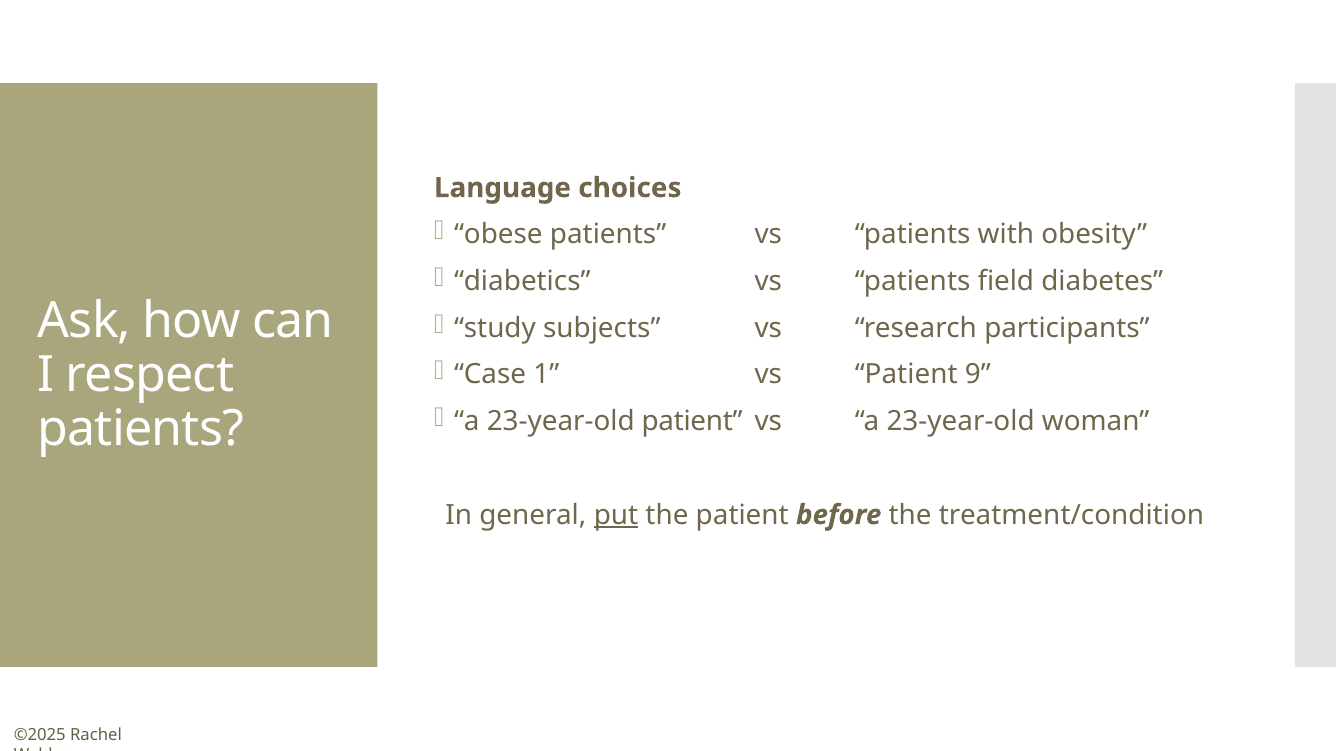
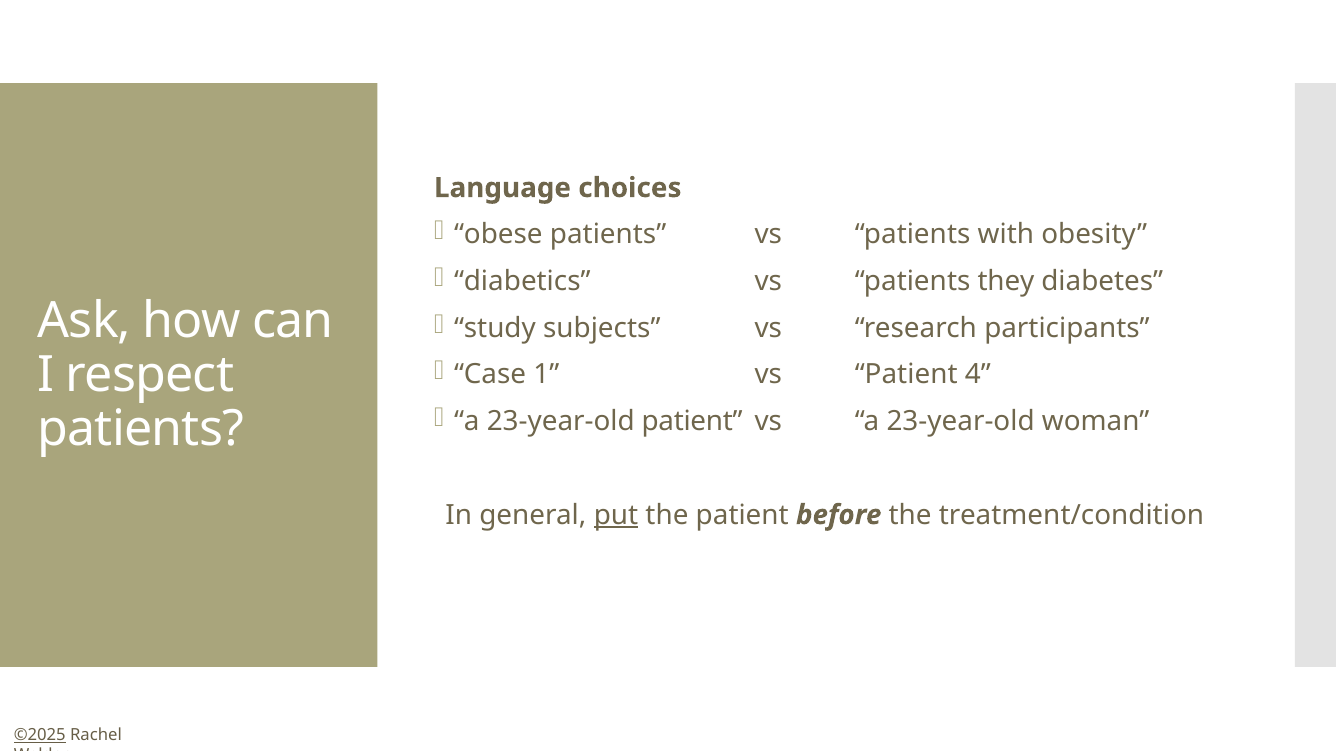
field: field -> they (1006, 282)
9: 9 -> 4 (978, 375)
©2025 underline: none -> present (40, 736)
